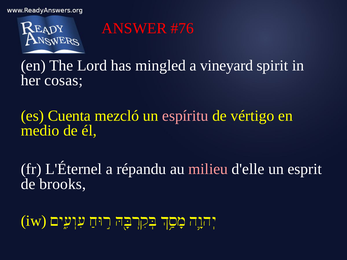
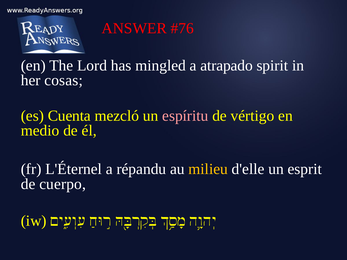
vineyard: vineyard -> atrapado (227, 66)
milieu colour: pink -> yellow (208, 169)
brooks: brooks -> cuerpo (63, 184)
